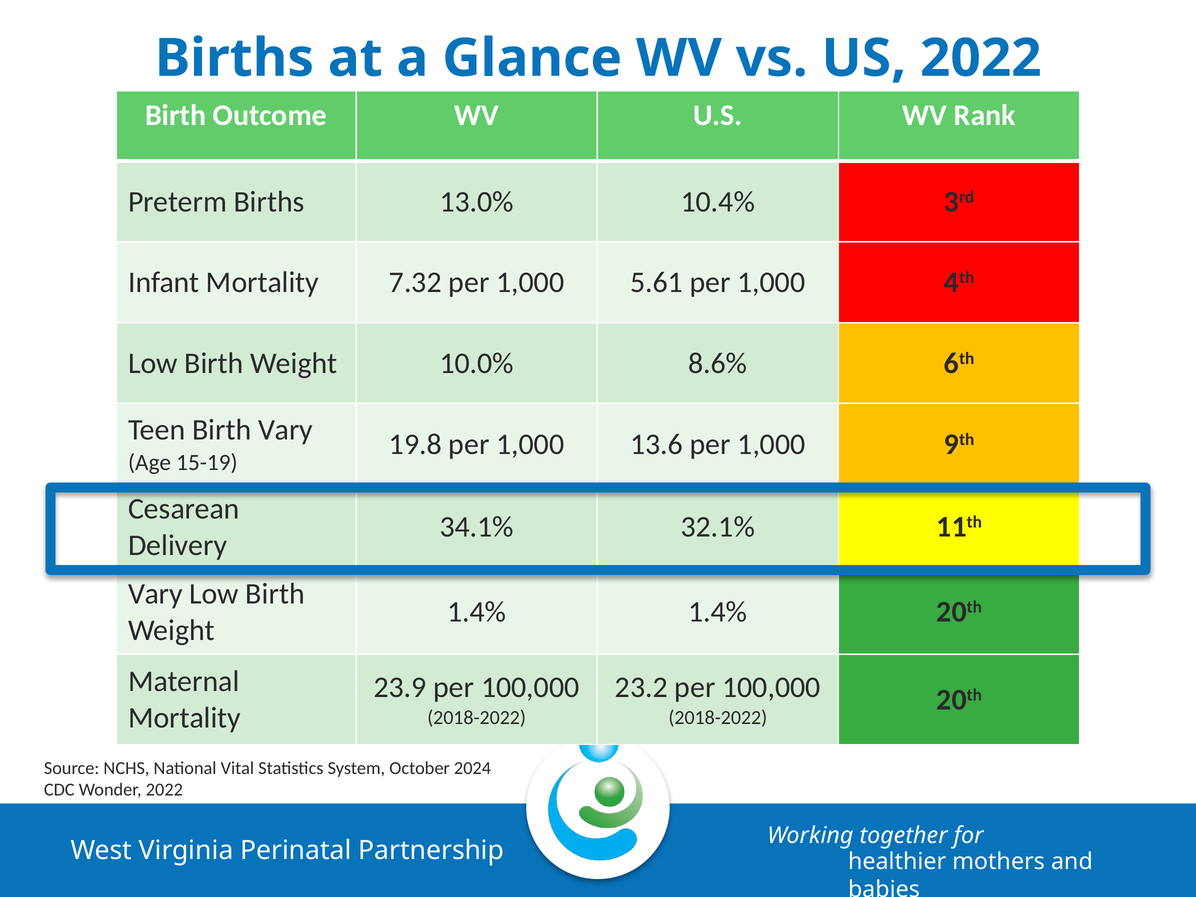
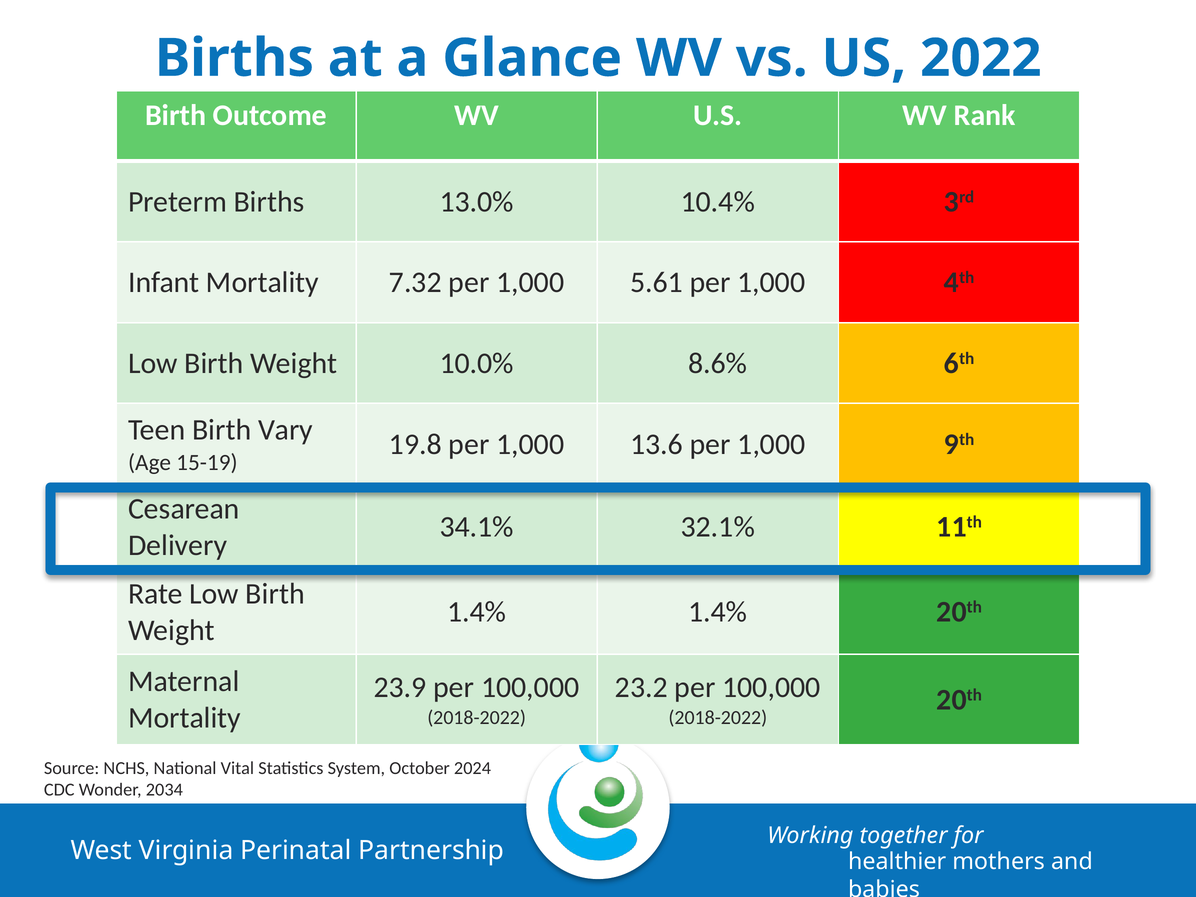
Vary: Vary -> Rate (155, 594)
Wonder 2022: 2022 -> 2034 (164, 790)
